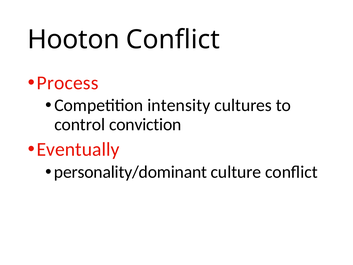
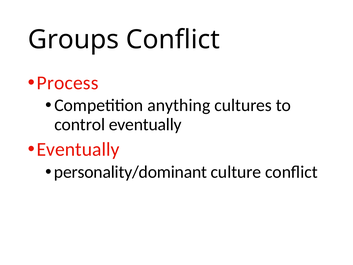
Hooton: Hooton -> Groups (73, 40)
intensity: intensity -> anything (179, 105)
control conviction: conviction -> eventually (145, 124)
